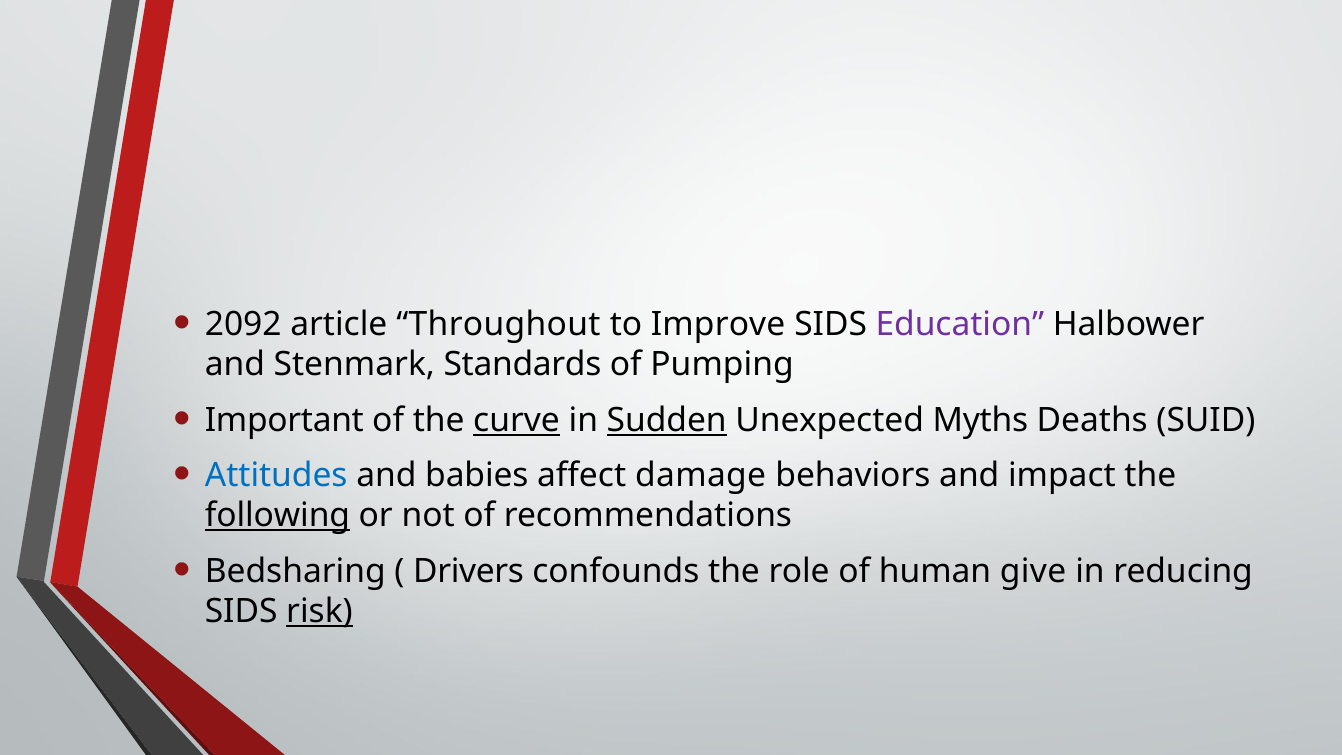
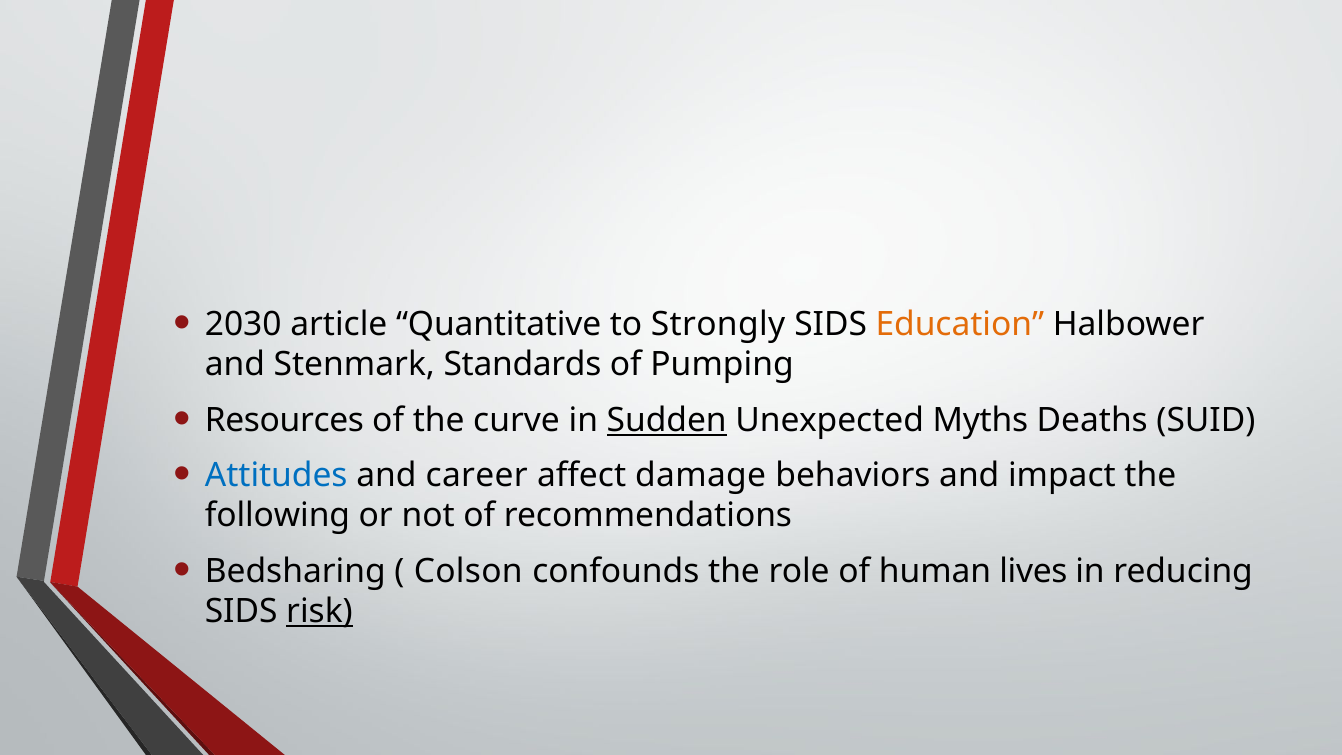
2092: 2092 -> 2030 (243, 324)
Throughout: Throughout -> Quantitative (499, 324)
Improve: Improve -> Strongly (718, 324)
Education colour: purple -> orange (960, 324)
Important: Important -> Resources (284, 420)
curve underline: present -> none (517, 420)
babies: babies -> career (477, 475)
following underline: present -> none (277, 516)
Drivers: Drivers -> Colson (468, 571)
give: give -> lives (1033, 571)
